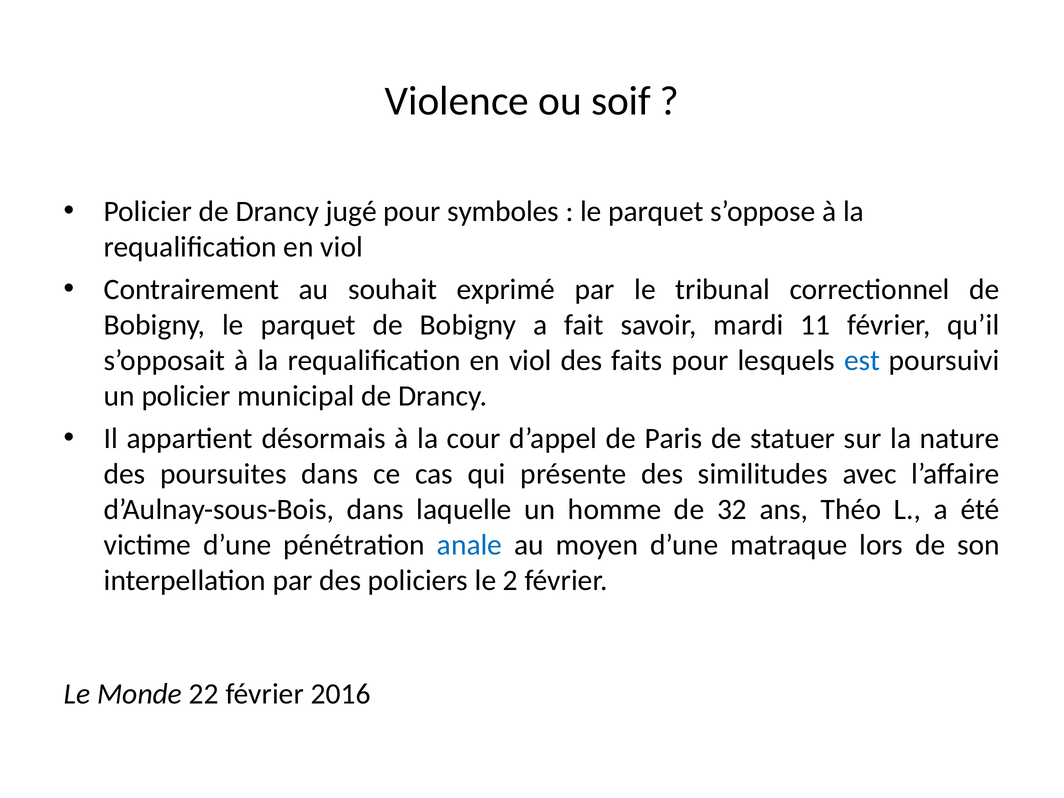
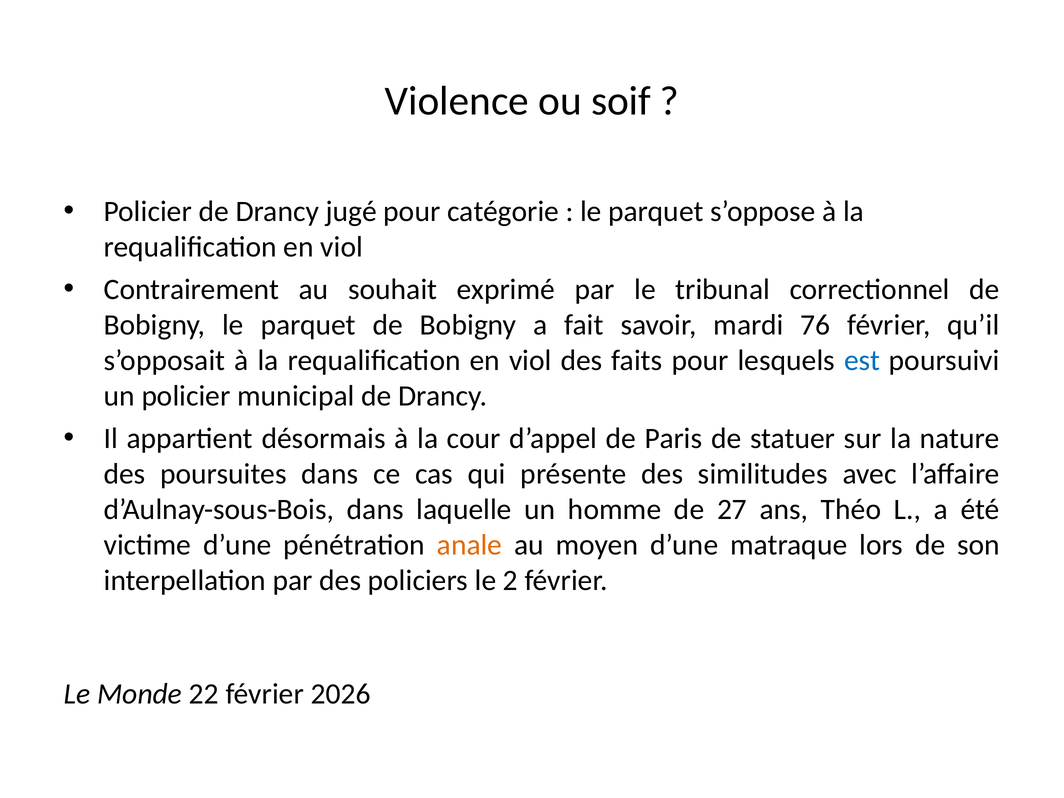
symboles: symboles -> catégorie (503, 211)
11: 11 -> 76 (815, 325)
32: 32 -> 27 (732, 509)
anale colour: blue -> orange (470, 545)
2016: 2016 -> 2026 (341, 694)
